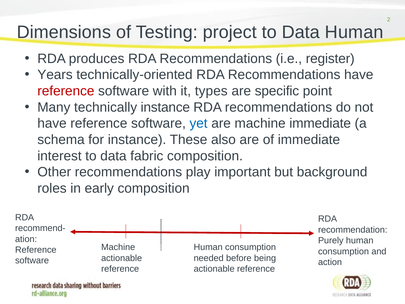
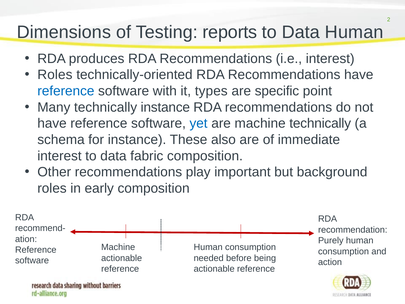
project: project -> reports (230, 32)
i.e register: register -> interest (330, 59)
Years: Years -> Roles (55, 75)
reference colour: red -> blue (66, 91)
machine immediate: immediate -> technically (320, 123)
